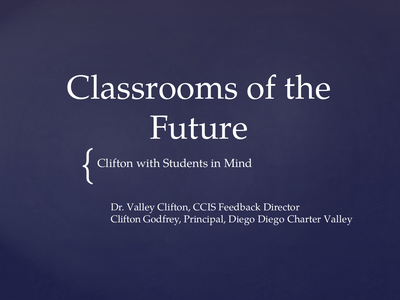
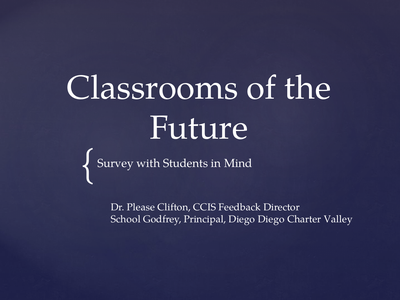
Clifton: Clifton -> Survey (115, 163)
Dr Valley: Valley -> Please (141, 207)
Clifton: Clifton -> School (126, 219)
